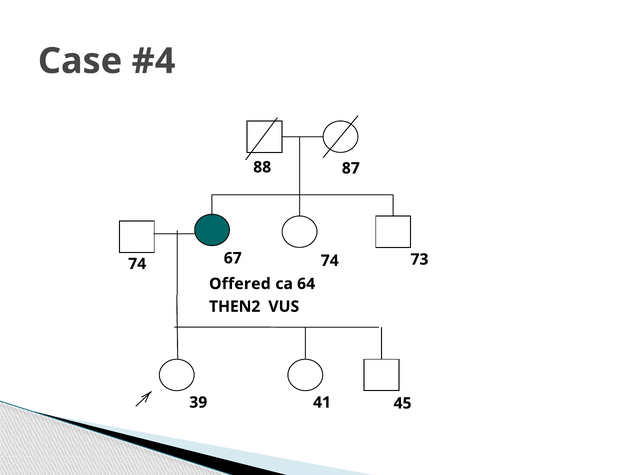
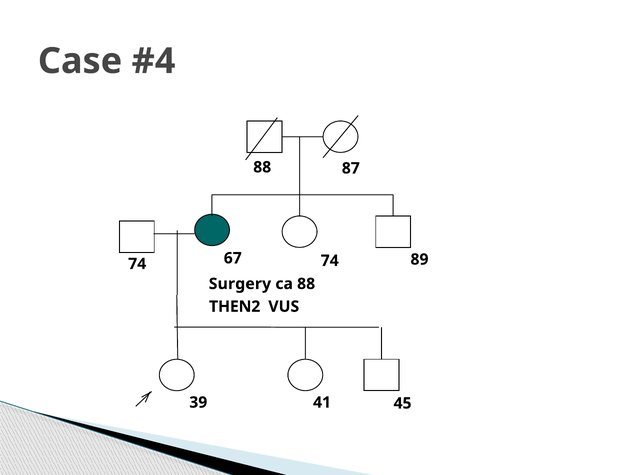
73: 73 -> 89 (419, 259)
Offered: Offered -> Surgery (240, 284)
ca 64: 64 -> 88 (306, 284)
